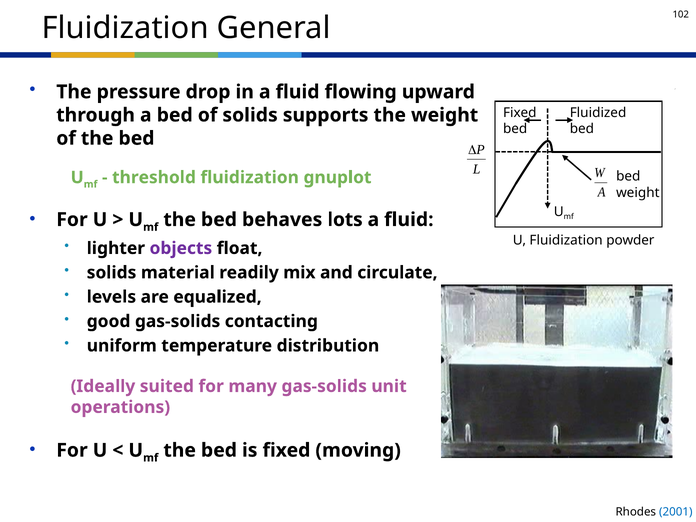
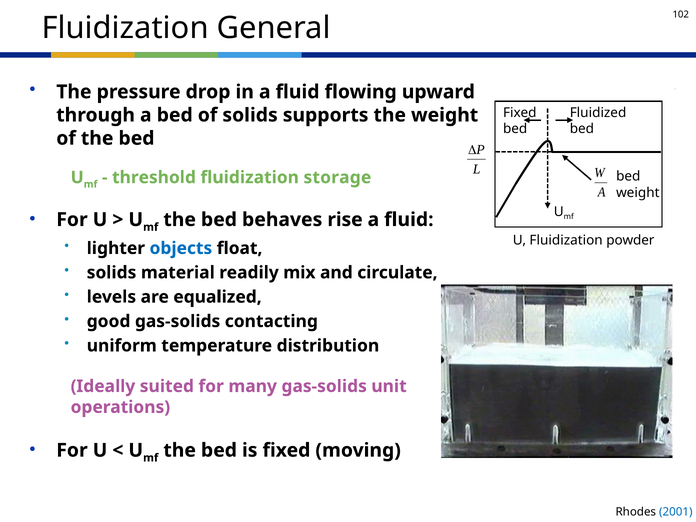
gnuplot: gnuplot -> storage (337, 177)
lots: lots -> rise (345, 220)
objects colour: purple -> blue (181, 248)
